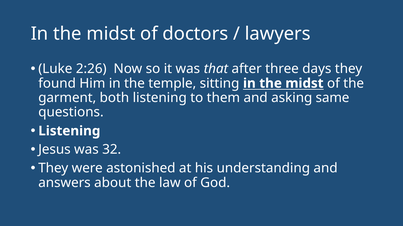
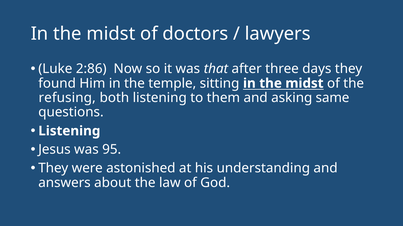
2:26: 2:26 -> 2:86 (91, 69)
garment: garment -> refusing (67, 98)
32: 32 -> 95 (112, 150)
